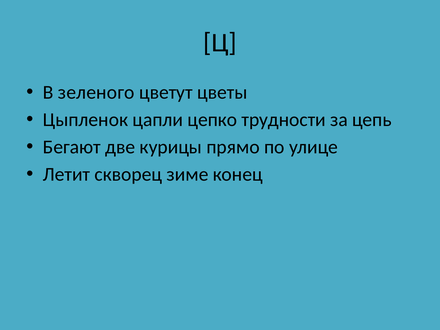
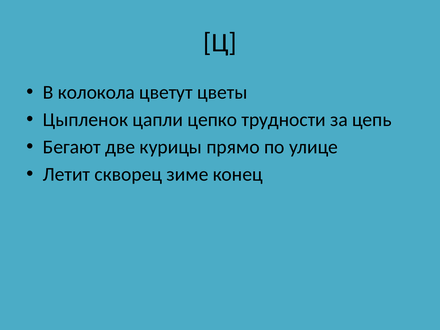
зеленого: зеленого -> колокола (96, 92)
